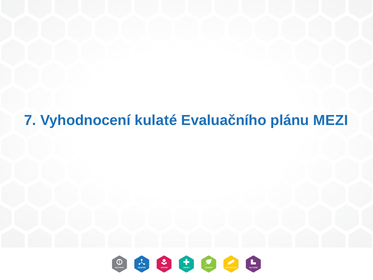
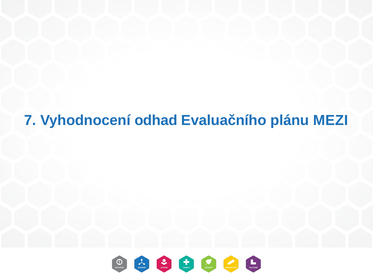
kulaté: kulaté -> odhad (156, 120)
